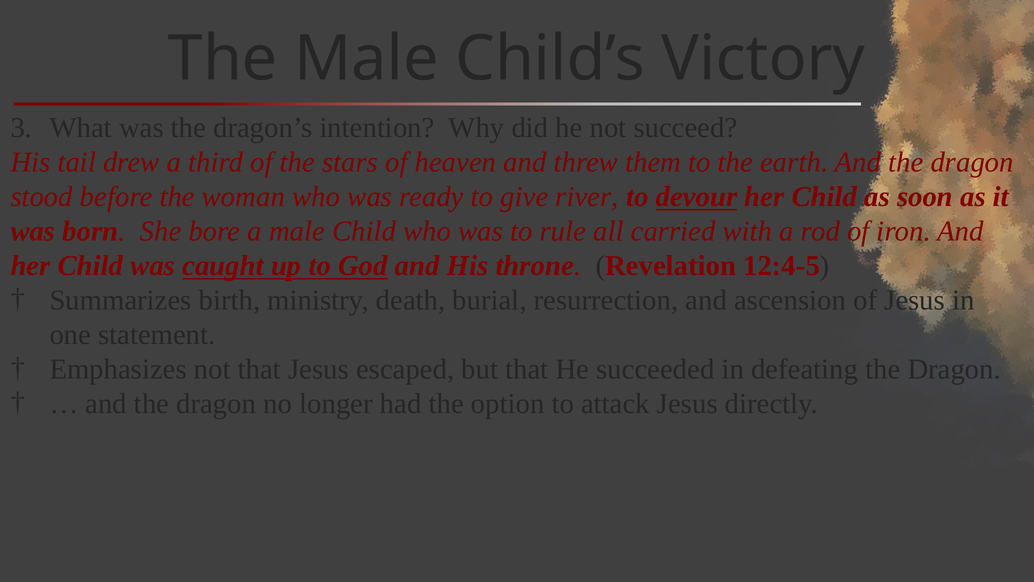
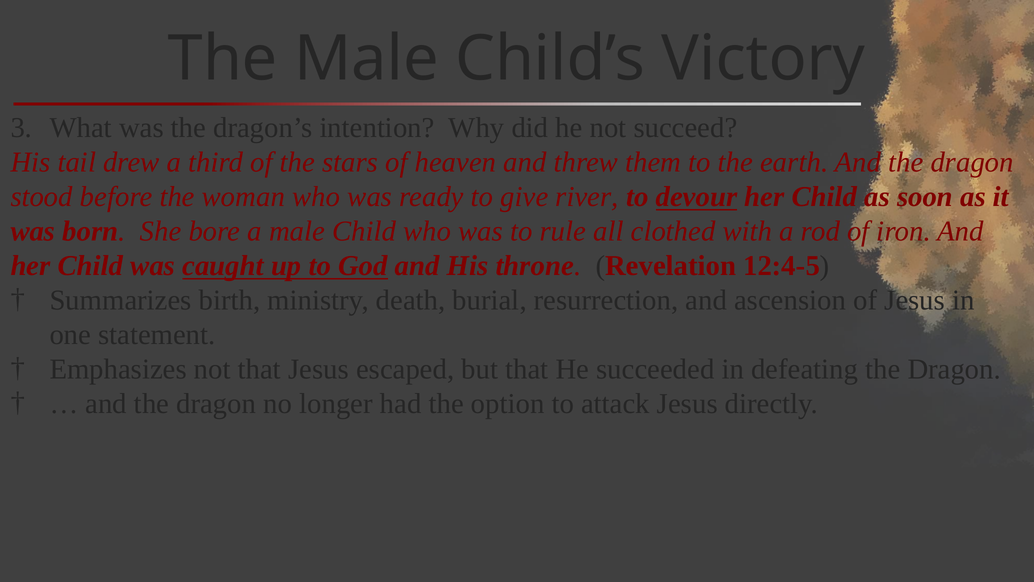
carried: carried -> clothed (673, 231)
